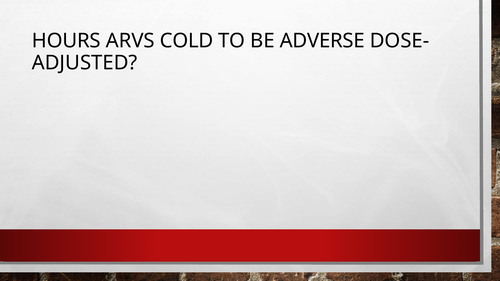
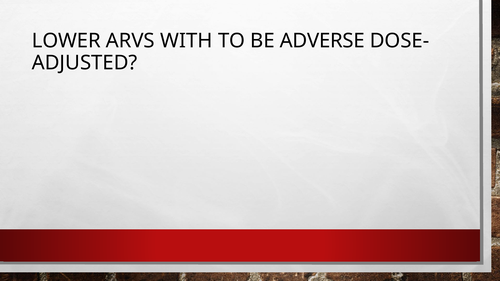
HOURS: HOURS -> LOWER (66, 41)
COLD: COLD -> WITH (186, 41)
